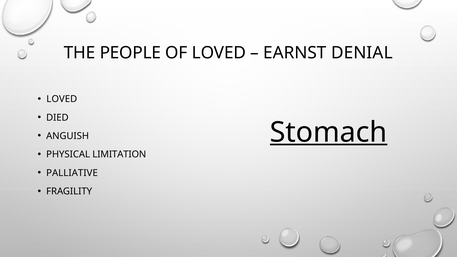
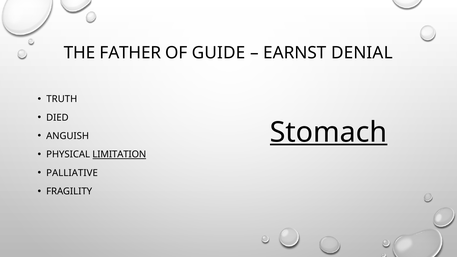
PEOPLE: PEOPLE -> FATHER (130, 53)
OF LOVED: LOVED -> GUIDE (219, 53)
LOVED: LOVED -> TRUTH (62, 99)
LIMITATION underline: none -> present (119, 155)
